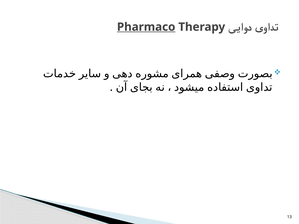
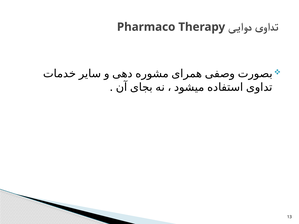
Pharmaco underline: present -> none (146, 27)
